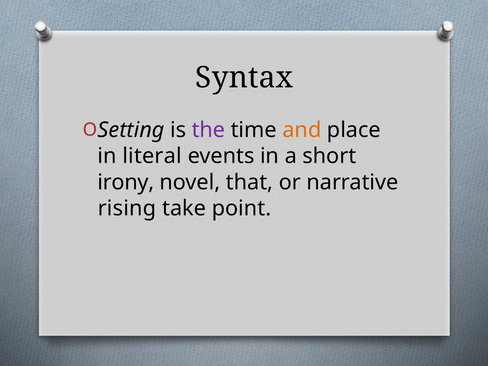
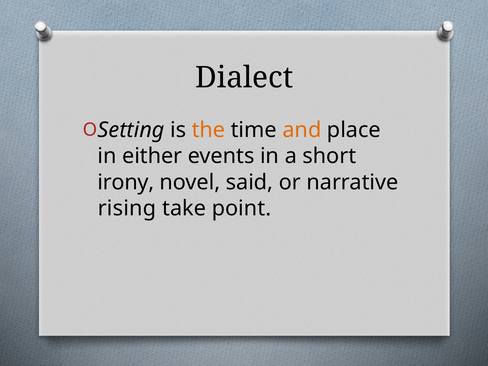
Syntax: Syntax -> Dialect (244, 78)
the colour: purple -> orange (208, 130)
literal: literal -> either (152, 156)
that: that -> said (250, 182)
